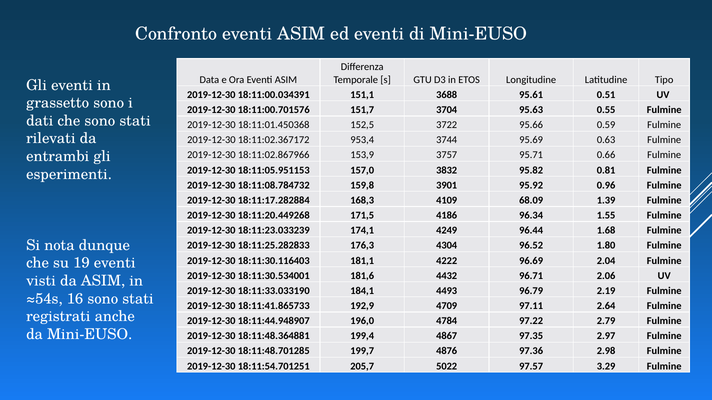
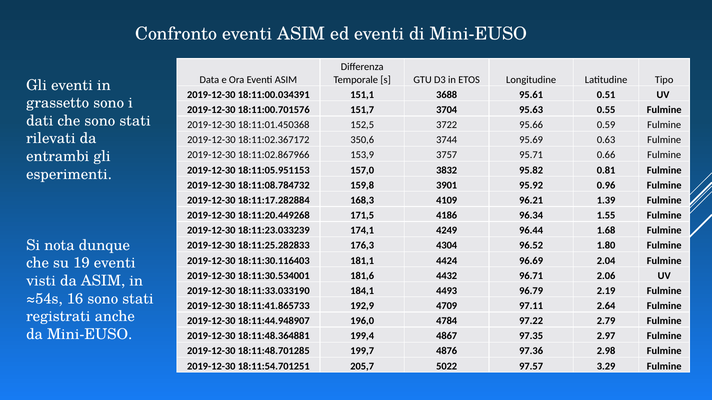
953,4: 953,4 -> 350,6 (362, 140)
68.09: 68.09 -> 96.21 (531, 201)
4222: 4222 -> 4424 (447, 261)
